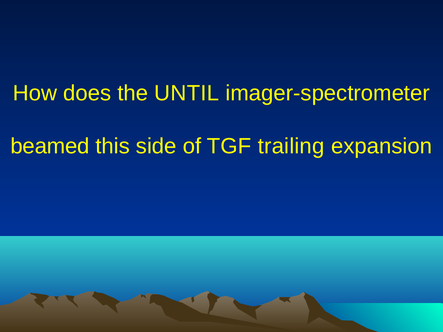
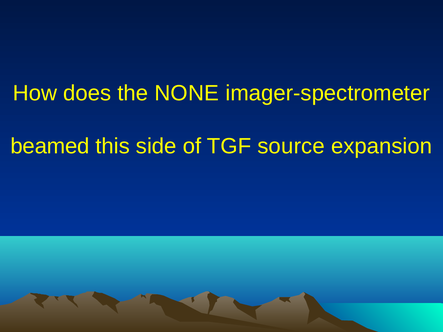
UNTIL: UNTIL -> NONE (187, 93)
trailing: trailing -> source (291, 146)
